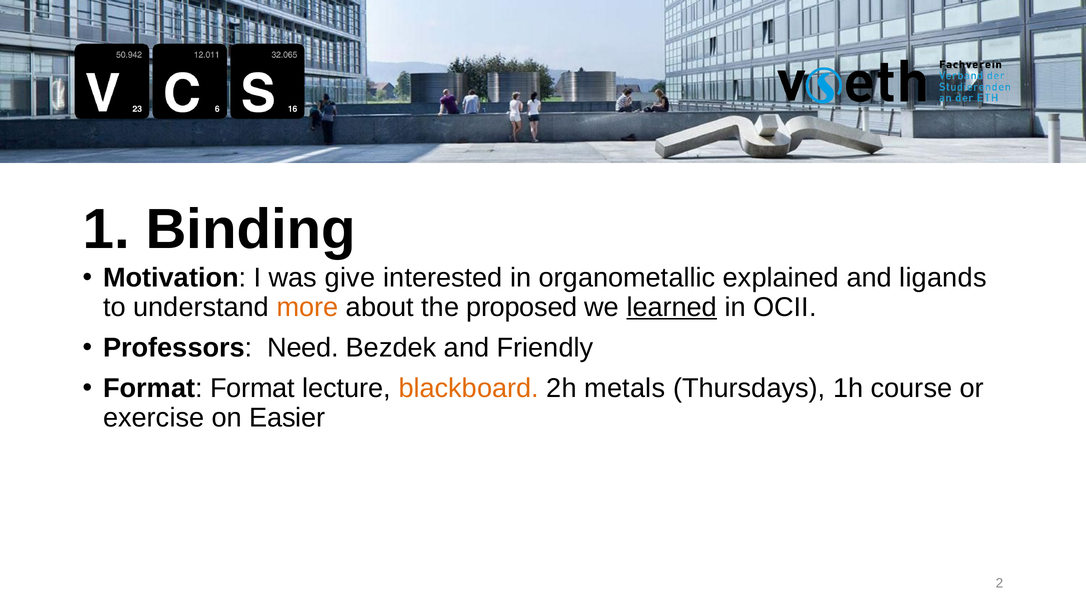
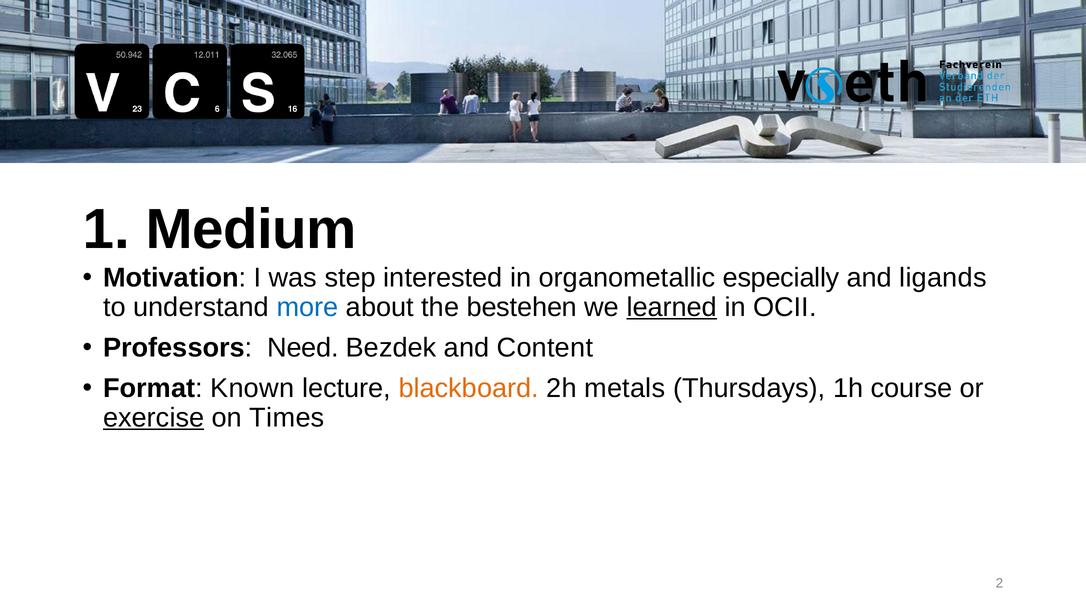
Binding: Binding -> Medium (251, 229)
give: give -> step (350, 278)
explained: explained -> especially (781, 278)
more colour: orange -> blue (308, 307)
proposed: proposed -> bestehen (522, 307)
Friendly: Friendly -> Content (545, 348)
Format Format: Format -> Known (252, 388)
exercise underline: none -> present (154, 418)
Easier: Easier -> Times (287, 418)
